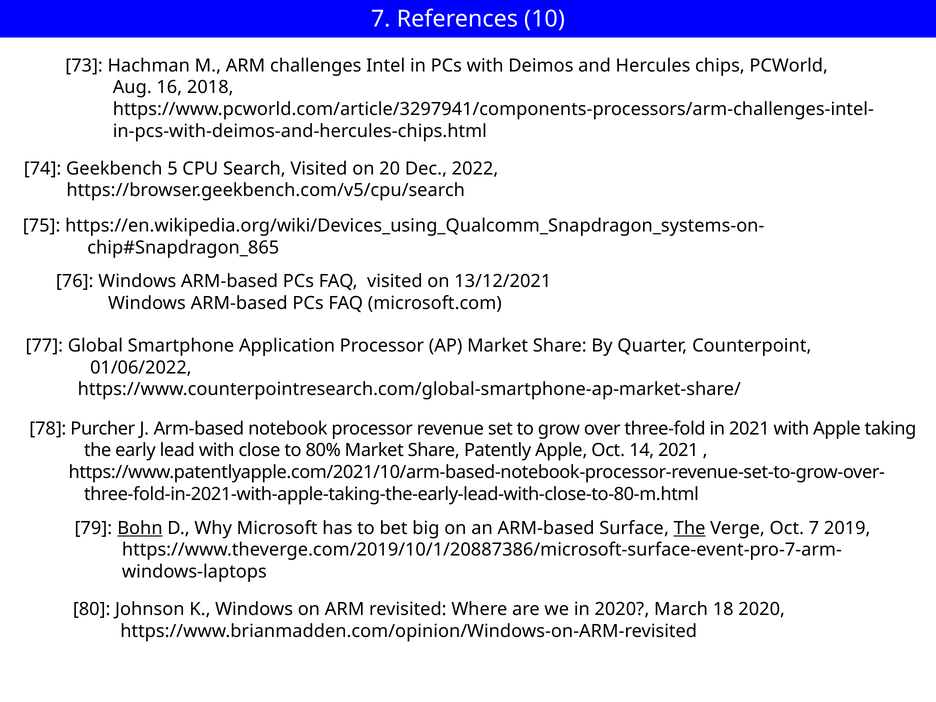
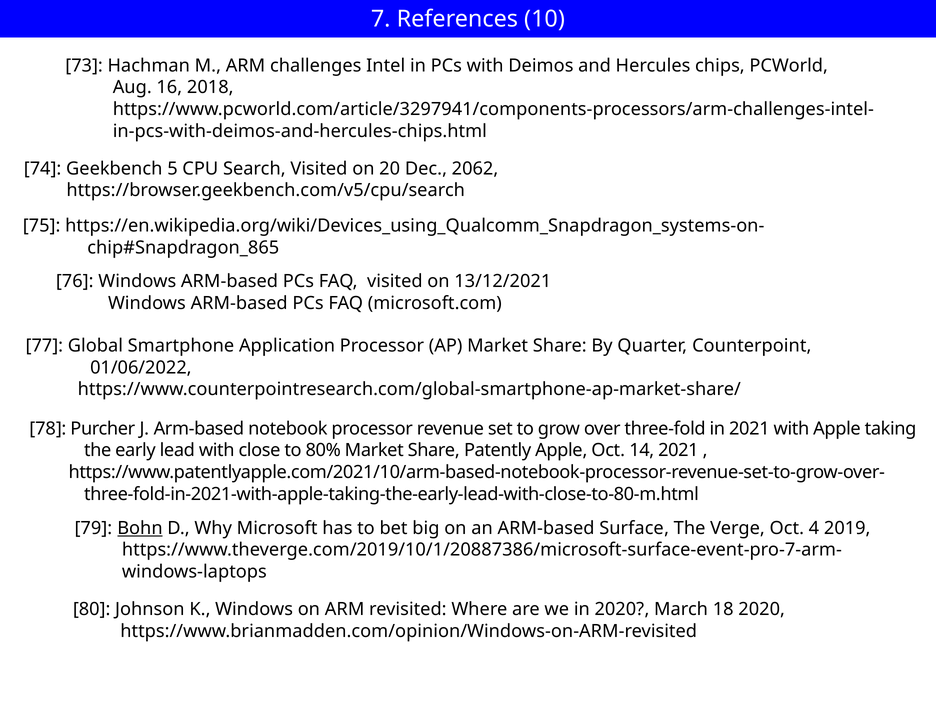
2022: 2022 -> 2062 (475, 169)
The underline: present -> none (690, 528)
Oct 7: 7 -> 4 (814, 528)
